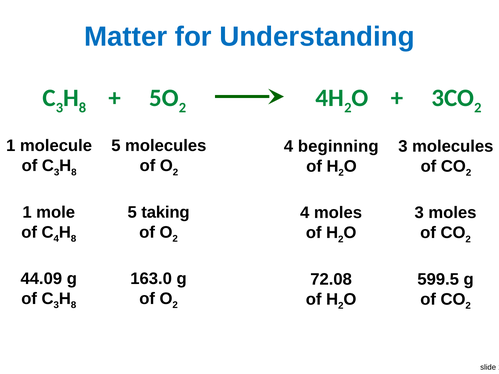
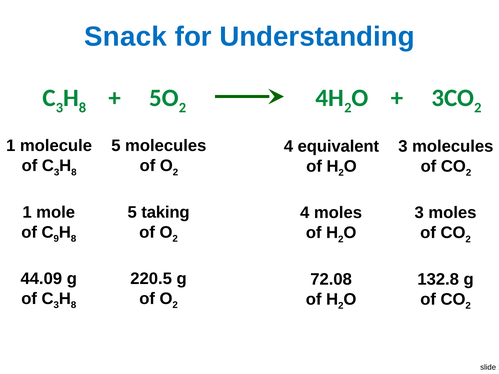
Matter: Matter -> Snack (126, 37)
beginning: beginning -> equivalent (338, 146)
4: 4 -> 9 (56, 239)
163.0: 163.0 -> 220.5 (151, 279)
599.5: 599.5 -> 132.8 (438, 279)
